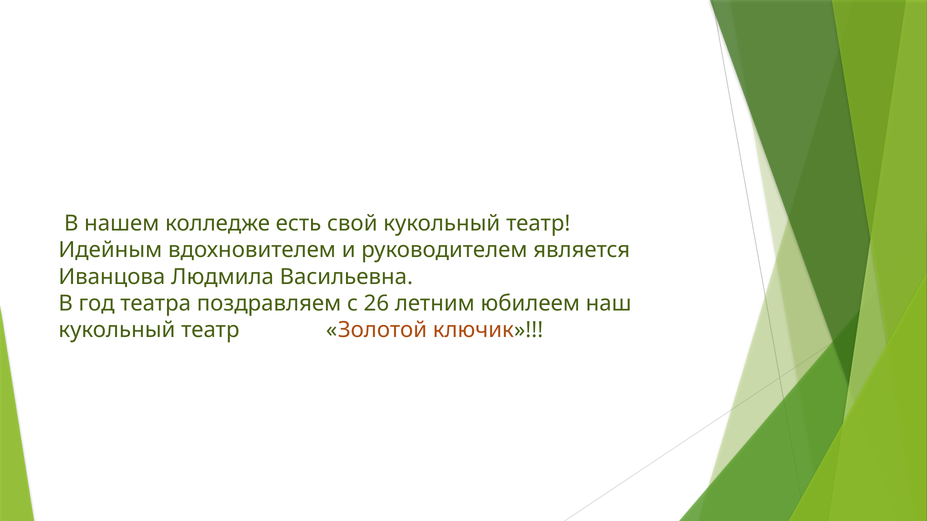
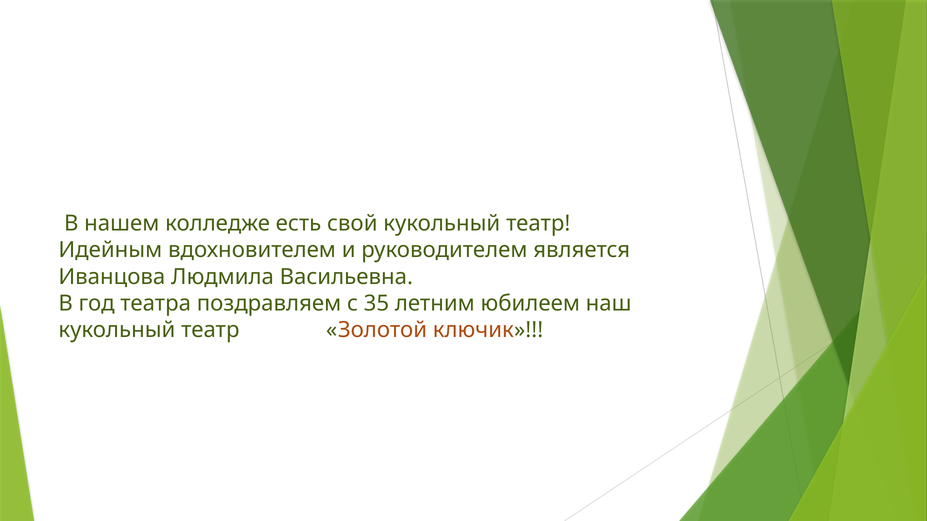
26: 26 -> 35 (376, 304)
